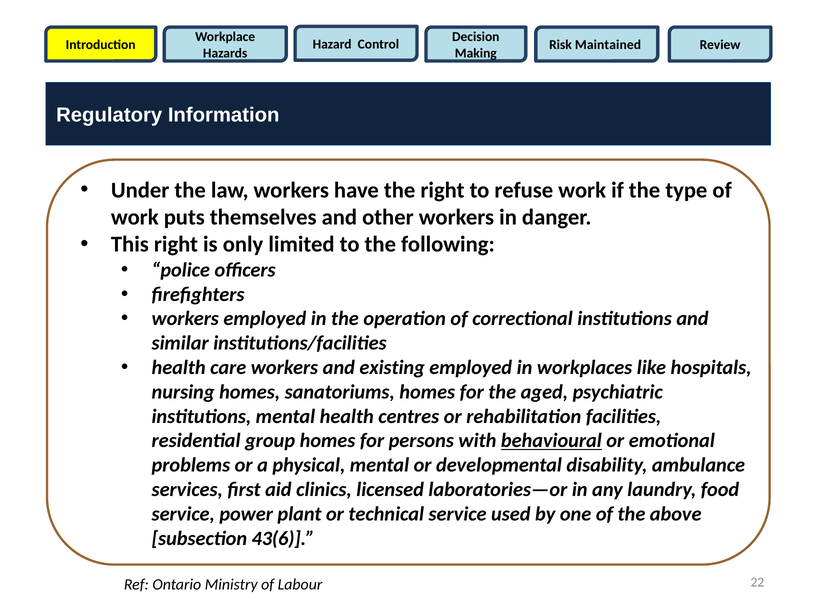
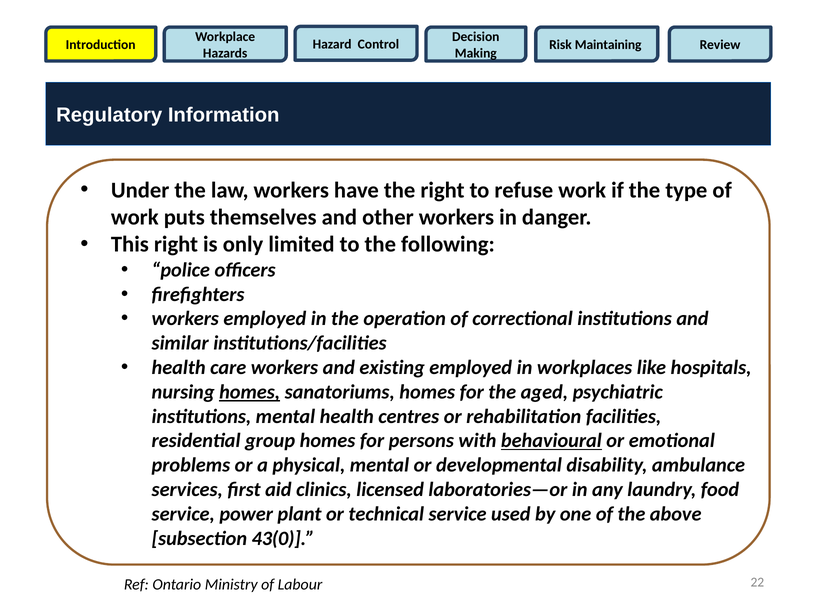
Maintained: Maintained -> Maintaining (608, 45)
homes underline: none -> present (250, 392)
43(6: 43(6 -> 43(0 (283, 538)
